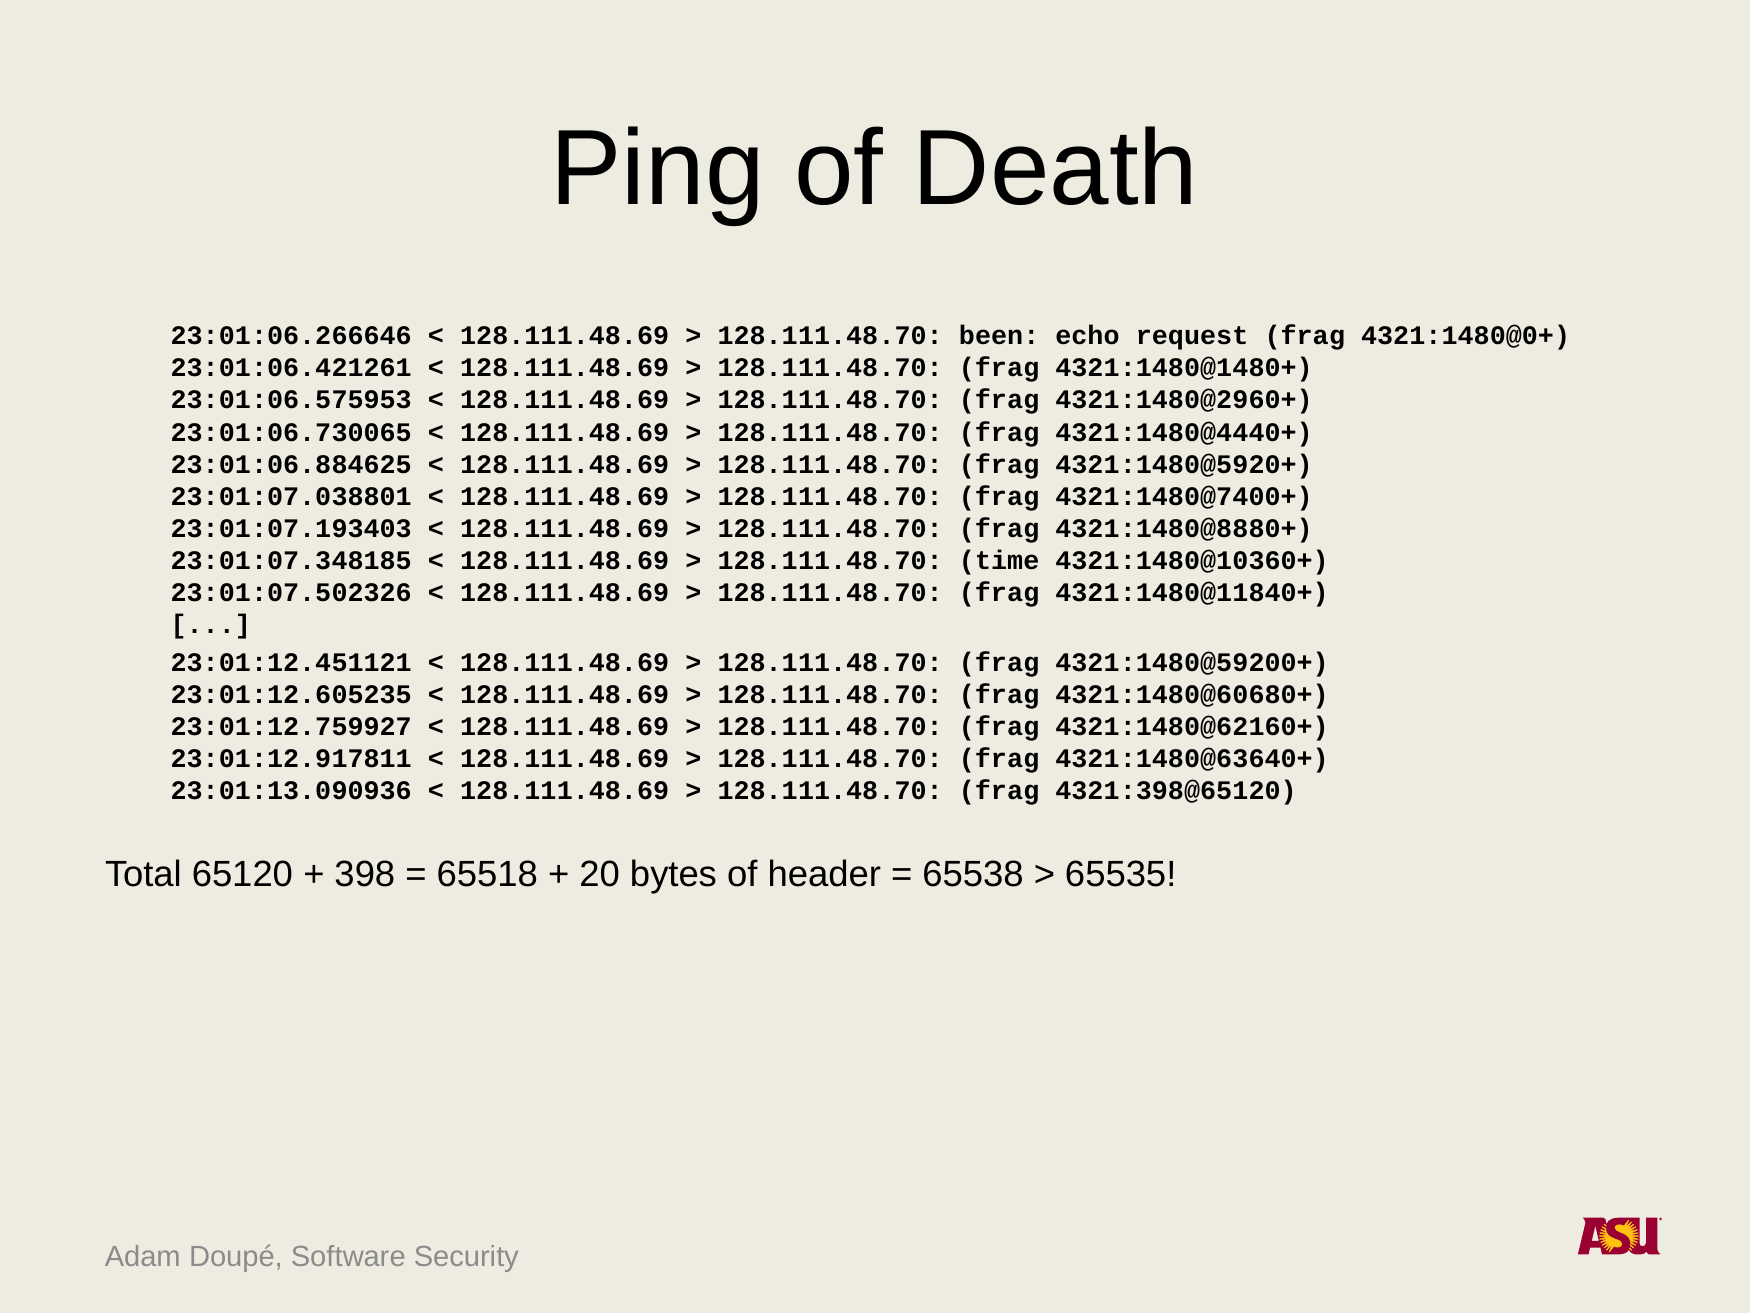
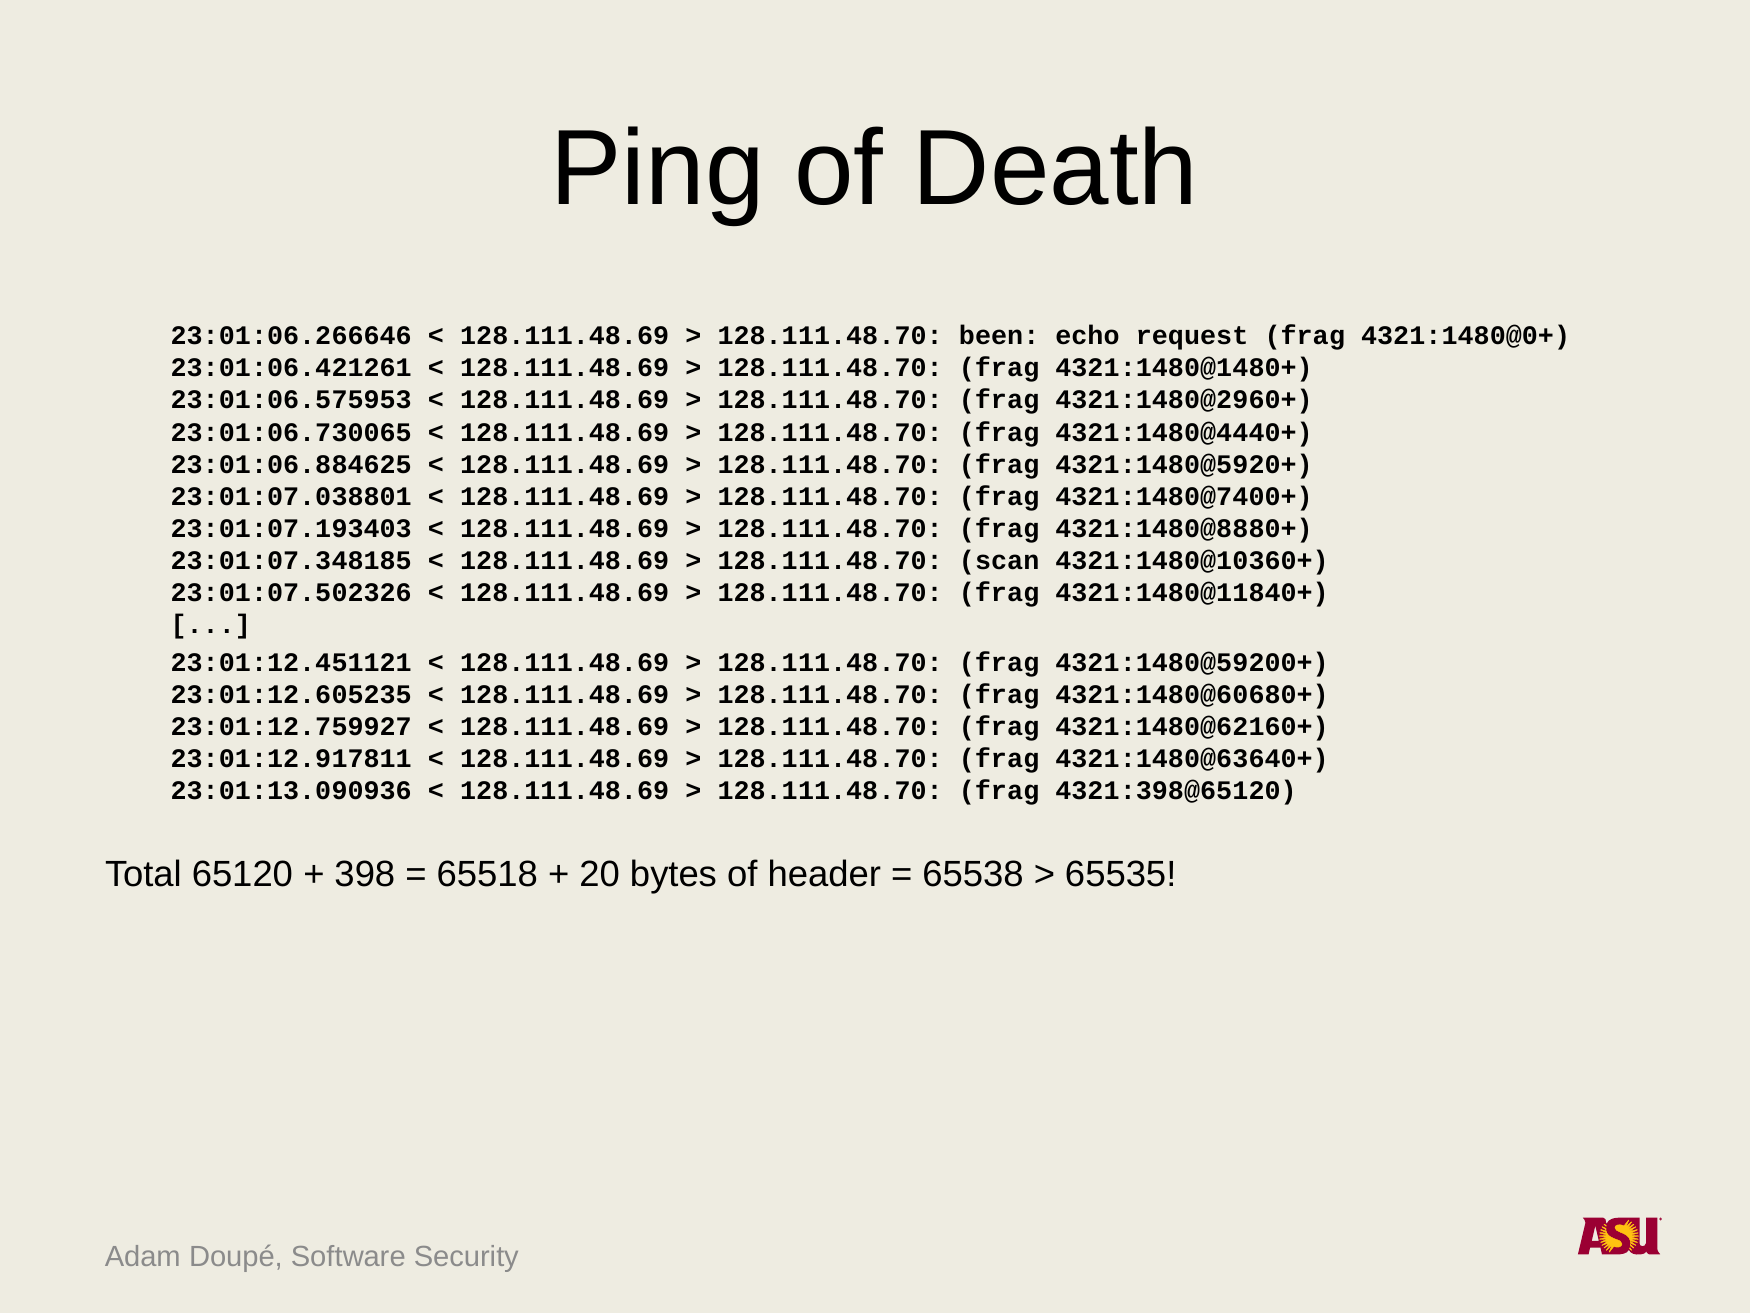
time: time -> scan (999, 561)
